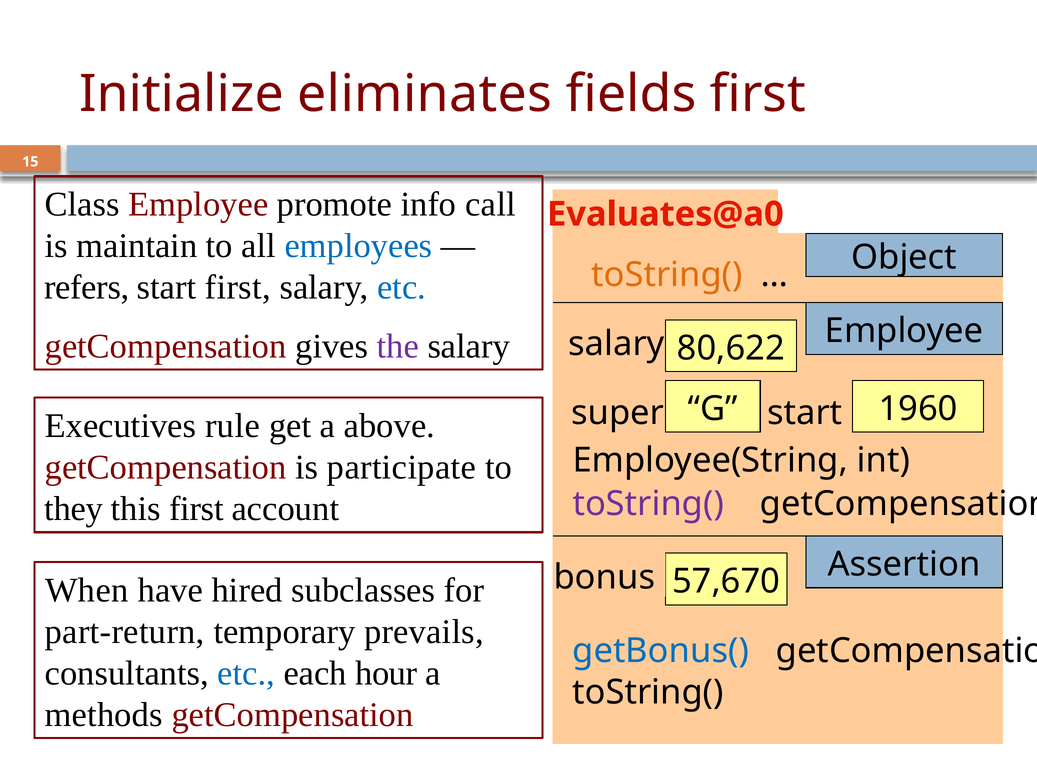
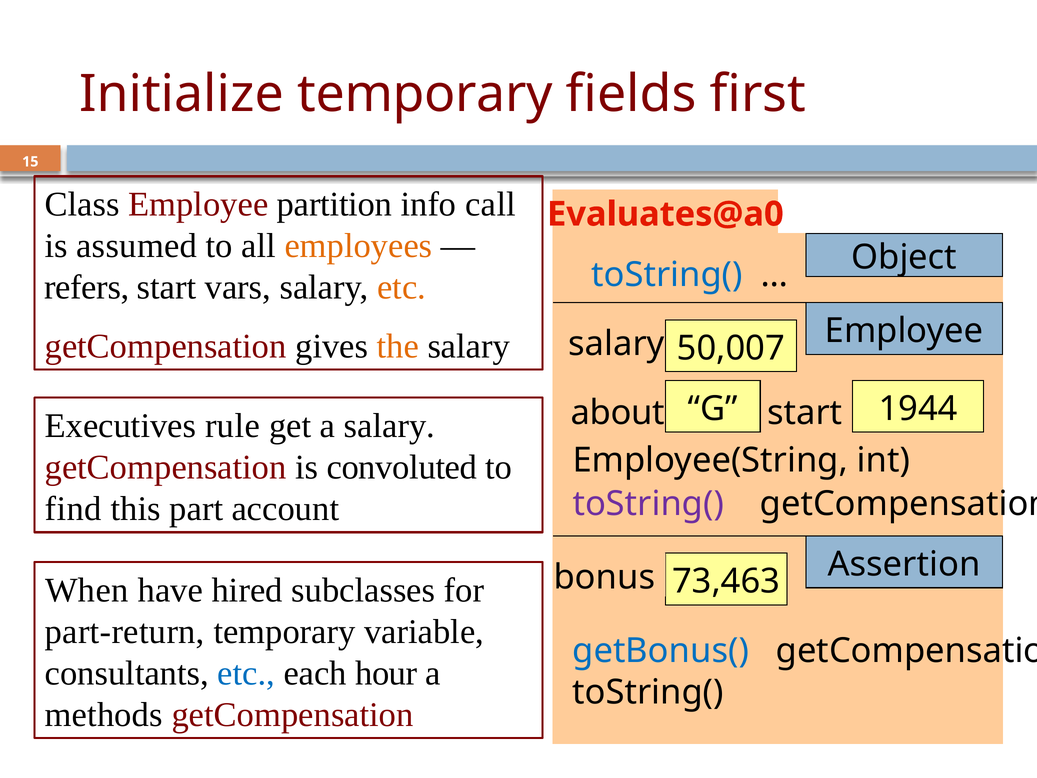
Initialize eliminates: eliminates -> temporary (425, 94)
promote: promote -> partition (335, 204)
maintain: maintain -> assumed (137, 246)
employees colour: blue -> orange (358, 246)
toString( colour: orange -> blue (667, 275)
start first: first -> vars (238, 287)
etc colour: blue -> orange (402, 287)
the colour: purple -> orange (398, 346)
80,622: 80,622 -> 50,007 (731, 348)
super: super -> about (618, 413)
1960: 1960 -> 1944 (918, 409)
a above: above -> salary (389, 426)
participate: participate -> convoluted (402, 467)
they: they -> find (73, 509)
this first: first -> part (196, 509)
57,670: 57,670 -> 73,463 (726, 581)
prevails: prevails -> variable (424, 631)
